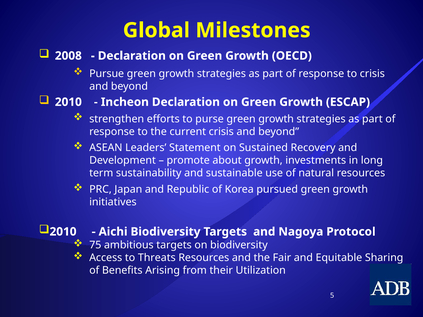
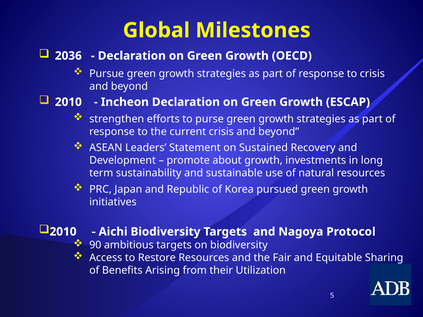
2008: 2008 -> 2036 (68, 56)
75: 75 -> 90 (95, 245)
Threats: Threats -> Restore (157, 258)
